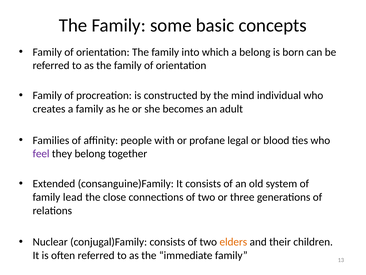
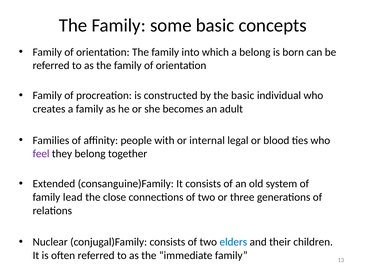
the mind: mind -> basic (243, 95)
profane: profane -> internal (207, 140)
elders colour: orange -> blue (233, 242)
